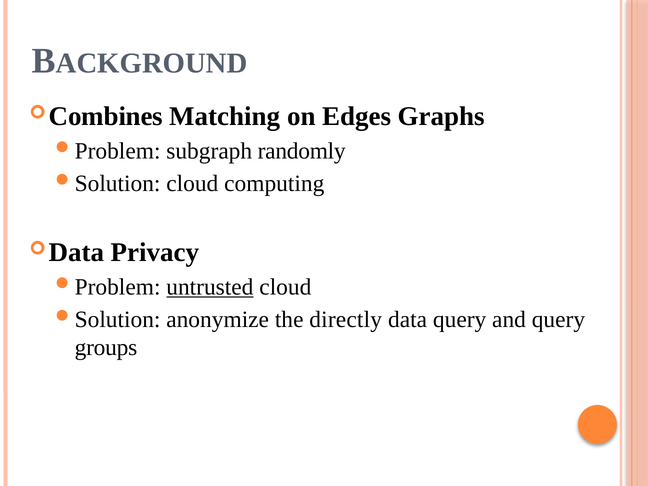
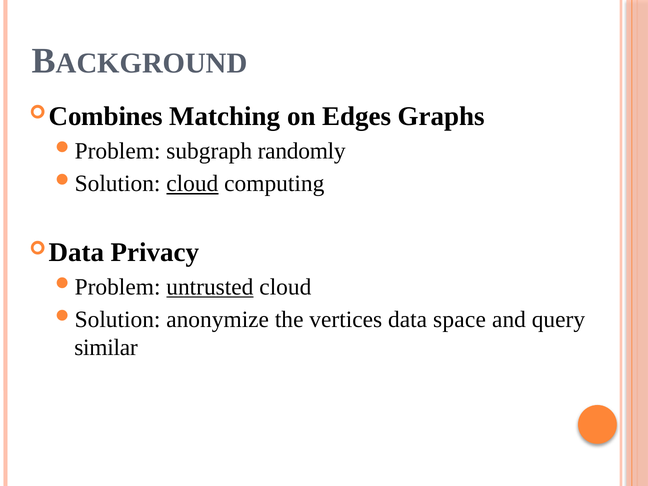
cloud underline: none -> present (192, 184)
directly: directly -> vertices (346, 320)
data query: query -> space (460, 320)
groups: groups -> similar (106, 348)
